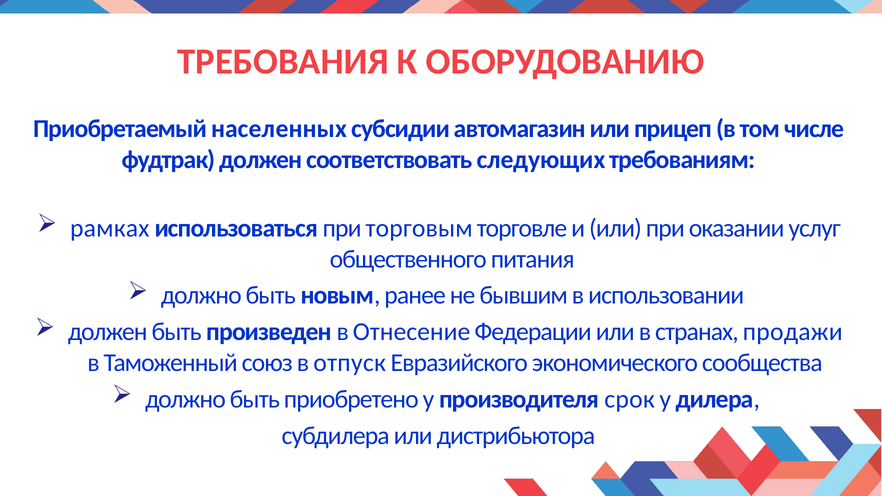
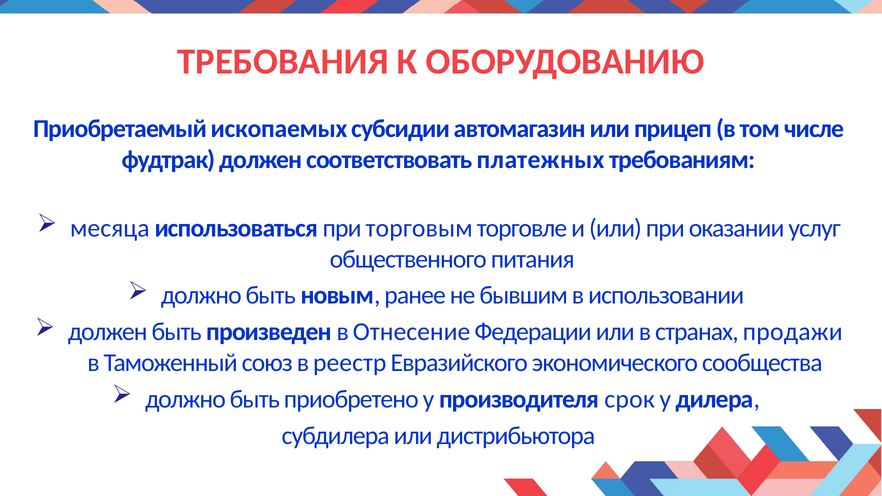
населенных: населенных -> ископаемых (279, 129)
следующих: следующих -> платежных (541, 160)
рамках: рамках -> месяца (110, 228)
отпуск: отпуск -> реестр (350, 363)
